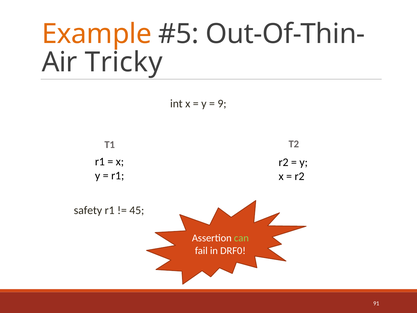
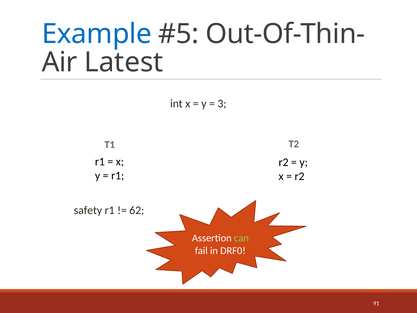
Example colour: orange -> blue (97, 34)
Tricky: Tricky -> Latest (124, 62)
9: 9 -> 3 (222, 104)
45: 45 -> 62 (137, 210)
